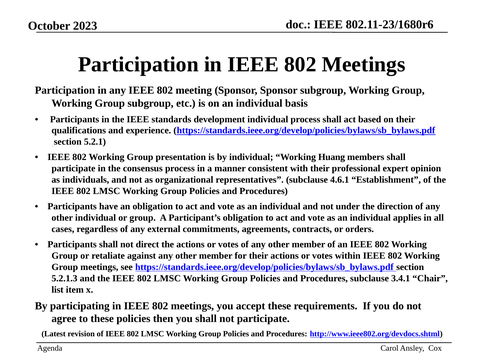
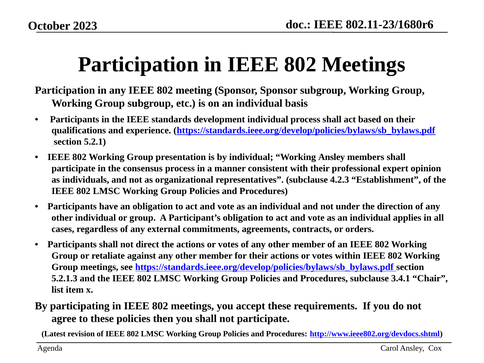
Working Huang: Huang -> Ansley (332, 157)
4.6.1: 4.6.1 -> 4.2.3 (340, 180)
